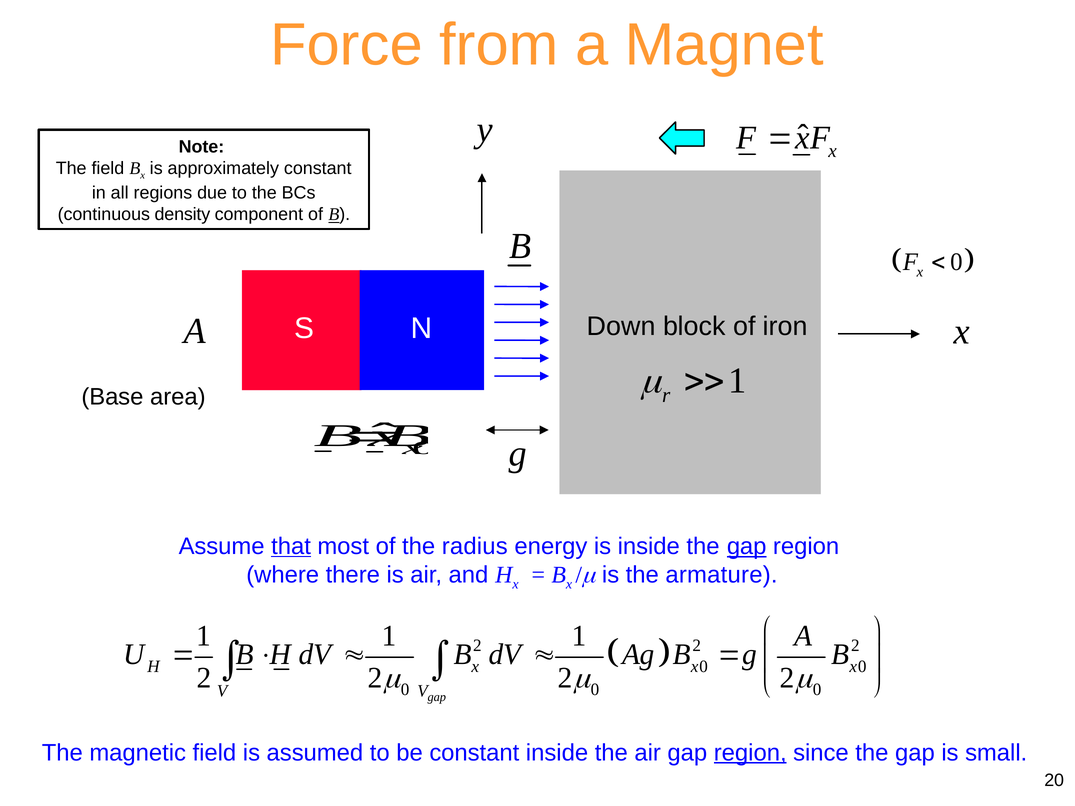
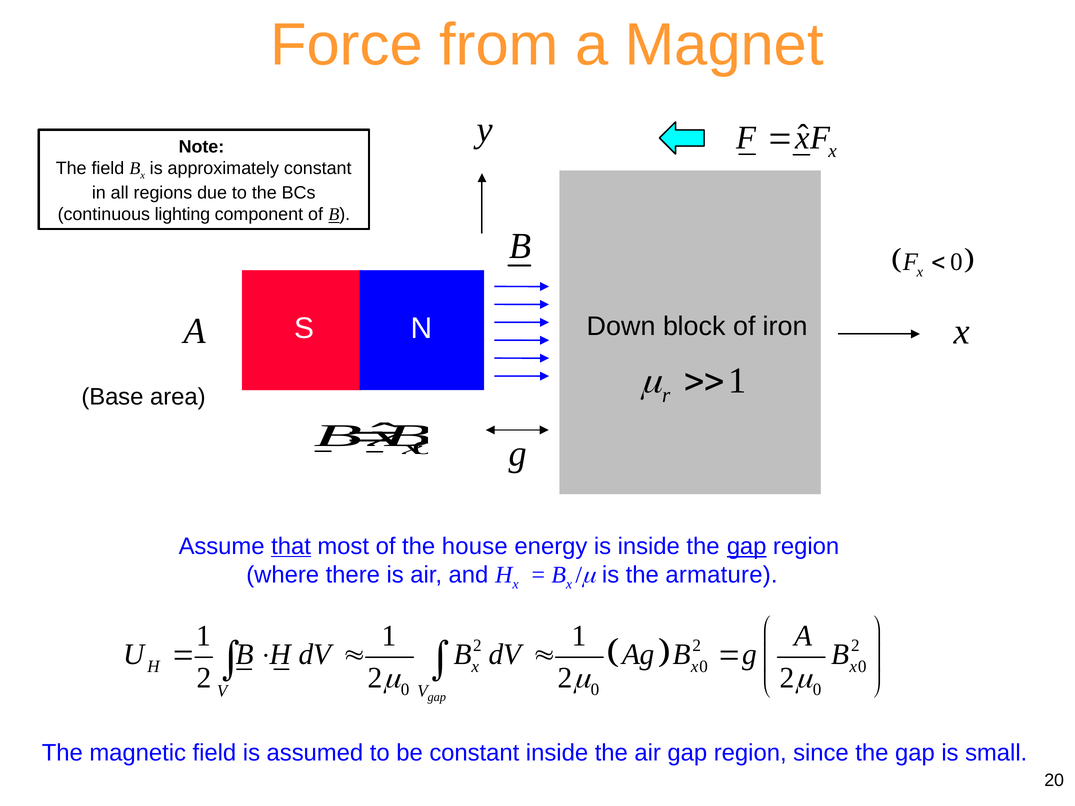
density: density -> lighting (182, 214)
radius: radius -> house (475, 546)
region underline: present -> none (750, 753)
